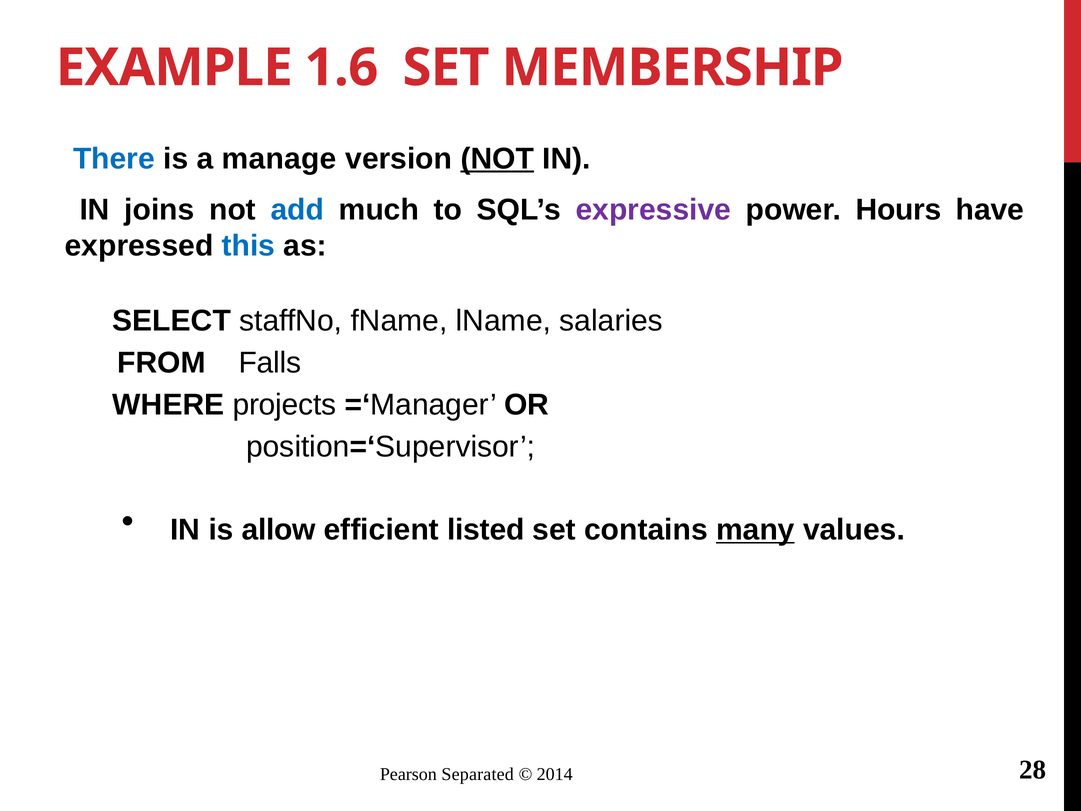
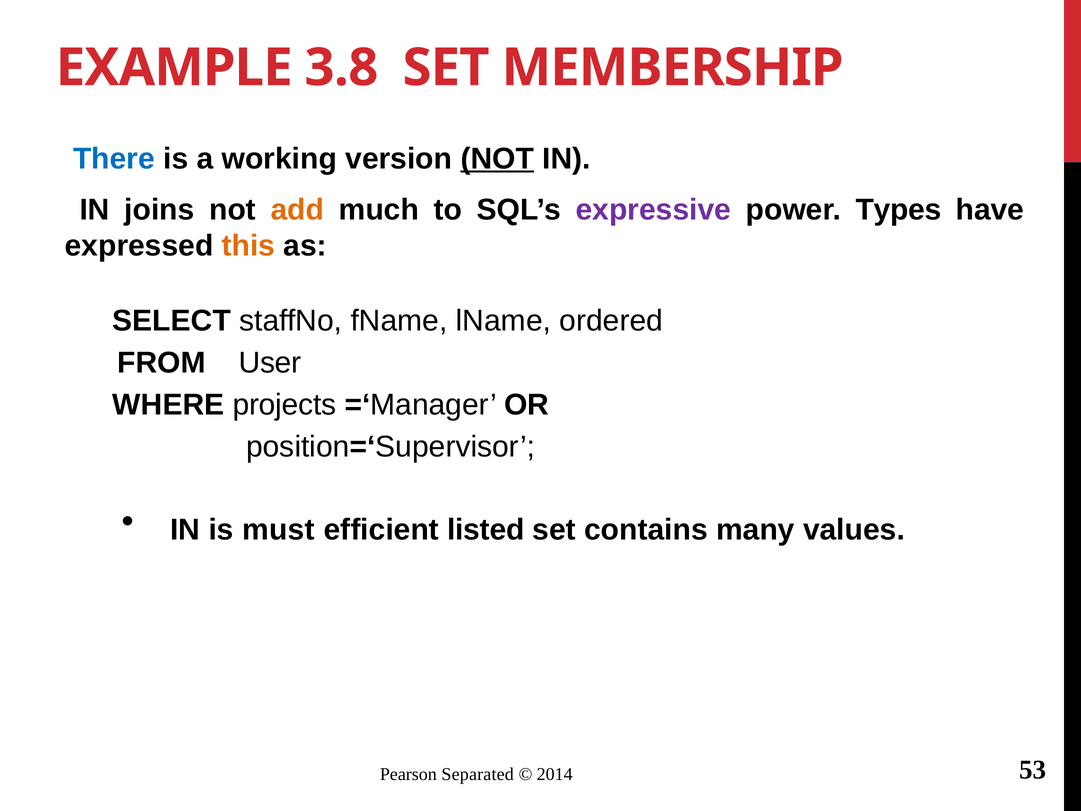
1.6: 1.6 -> 3.8 (341, 68)
manage: manage -> working (279, 159)
add colour: blue -> orange (297, 210)
Hours: Hours -> Types (898, 210)
this colour: blue -> orange (248, 246)
salaries: salaries -> ordered (611, 321)
Falls: Falls -> User (270, 363)
allow: allow -> must (279, 530)
many underline: present -> none (755, 530)
28: 28 -> 53 (1033, 769)
